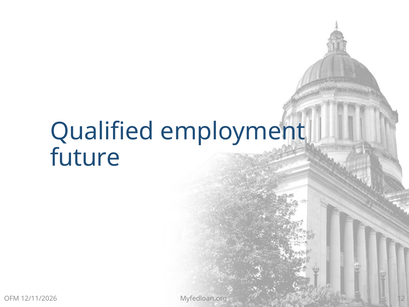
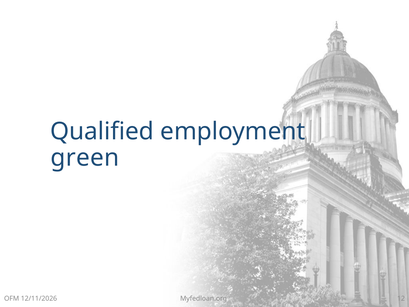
future: future -> green (85, 158)
